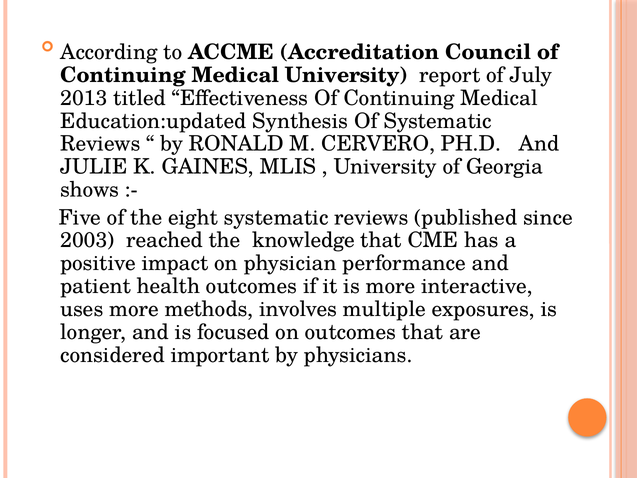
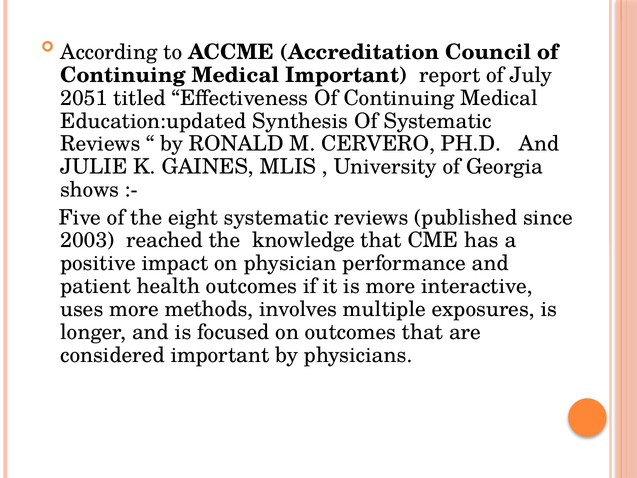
Medical University: University -> Important (346, 75)
2013: 2013 -> 2051 (84, 98)
